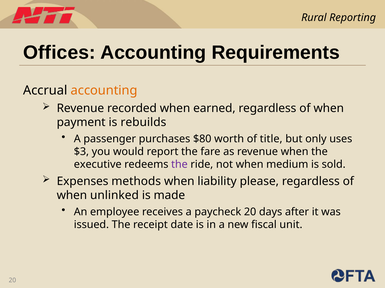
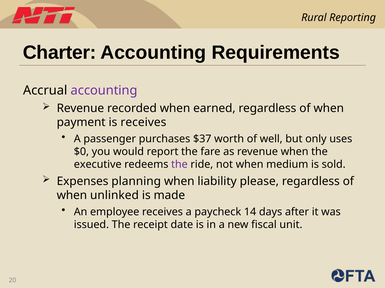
Offices: Offices -> Charter (60, 53)
accounting colour: orange -> purple (104, 91)
is rebuilds: rebuilds -> receives (143, 123)
$80: $80 -> $37 (202, 139)
title: title -> well (271, 139)
$3: $3 -> $0 (81, 152)
methods: methods -> planning (136, 182)
paycheck 20: 20 -> 14 (250, 212)
